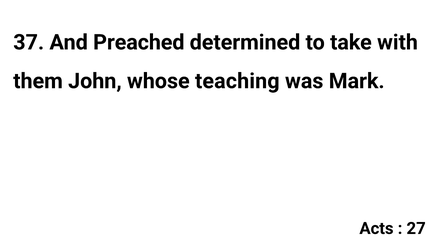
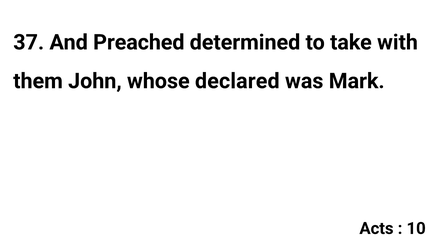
teaching: teaching -> declared (237, 81)
27: 27 -> 10 (416, 228)
